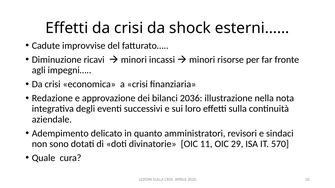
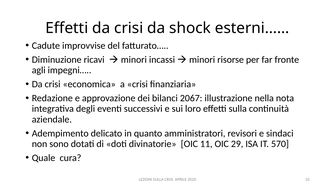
2036: 2036 -> 2067 (191, 98)
